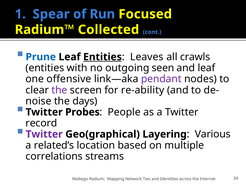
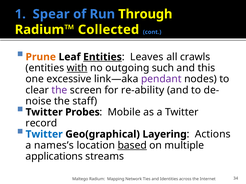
Focused: Focused -> Through (145, 14)
Prune colour: blue -> orange (41, 57)
with underline: none -> present (77, 68)
seen: seen -> such (163, 68)
and leaf: leaf -> this (206, 68)
offensive: offensive -> excessive (69, 79)
days: days -> staff (85, 101)
People: People -> Mobile (124, 112)
Twitter colour: purple -> blue (44, 135)
Various: Various -> Actions (213, 135)
related’s: related’s -> names’s (54, 146)
based underline: none -> present (132, 146)
correlations: correlations -> applications (54, 157)
